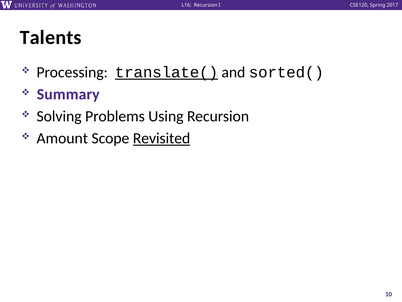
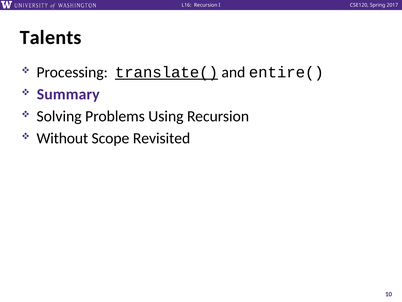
sorted(: sorted( -> entire( (286, 72)
Amount: Amount -> Without (62, 138)
Revisited underline: present -> none (162, 138)
